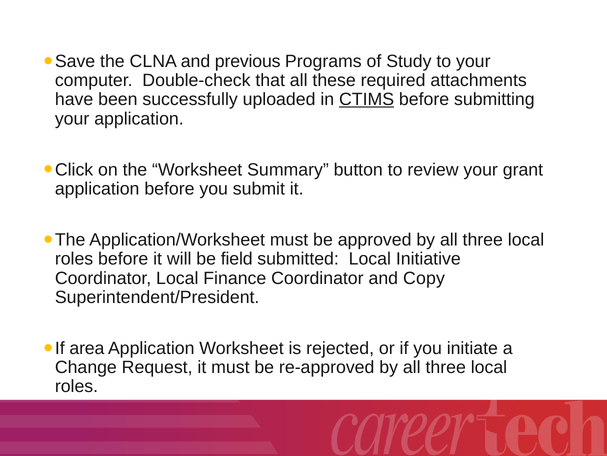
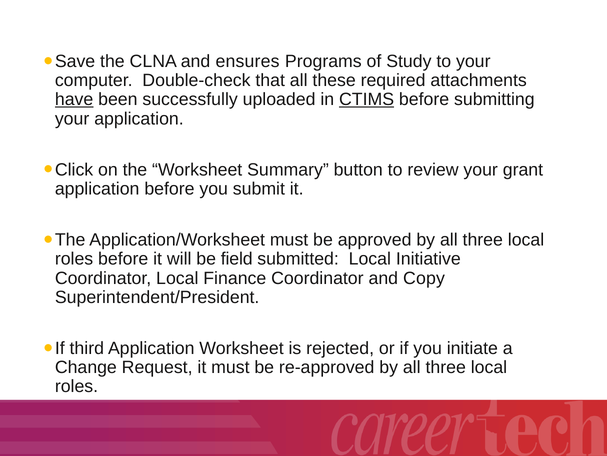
previous: previous -> ensures (248, 61)
have underline: none -> present (74, 99)
area: area -> third (87, 348)
